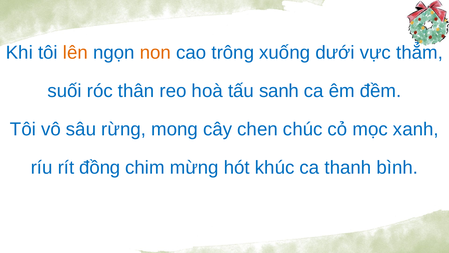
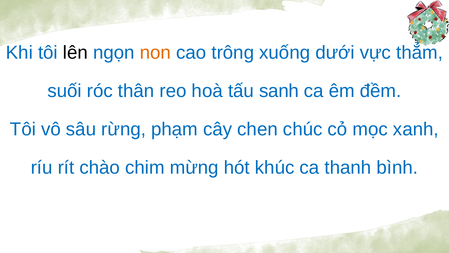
lên colour: orange -> black (75, 53)
mong: mong -> phạm (175, 129)
đồng: đồng -> chào (100, 168)
